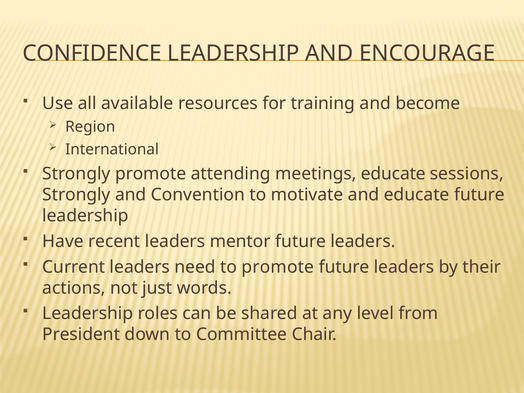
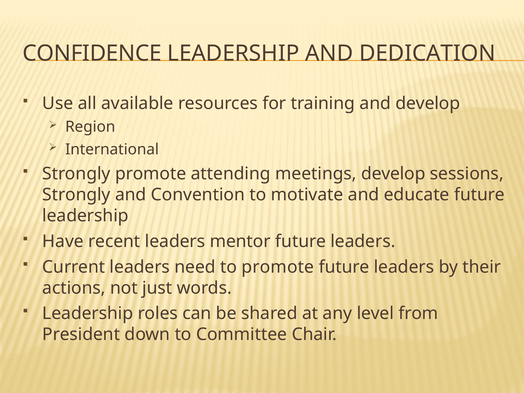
ENCOURAGE: ENCOURAGE -> DEDICATION (427, 53)
and become: become -> develop (428, 103)
meetings educate: educate -> develop (393, 174)
